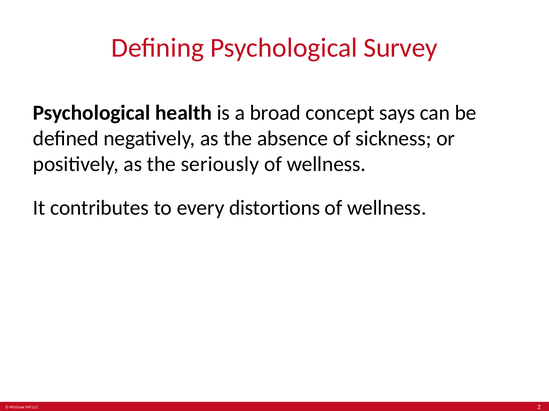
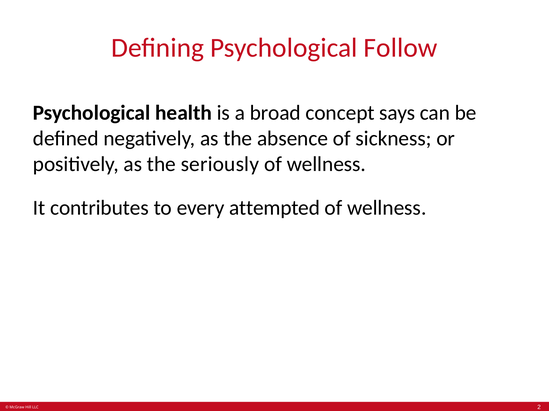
Survey: Survey -> Follow (401, 48)
distortions: distortions -> attempted (275, 208)
